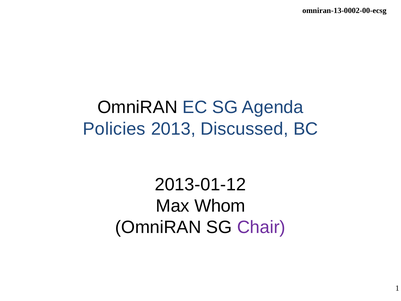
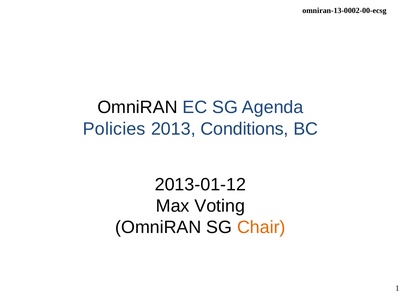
Discussed: Discussed -> Conditions (245, 129)
Whom: Whom -> Voting (220, 206)
Chair colour: purple -> orange (261, 227)
